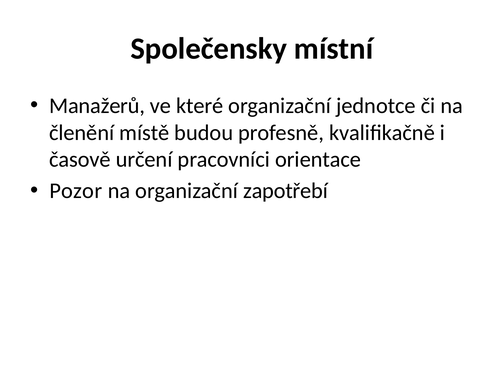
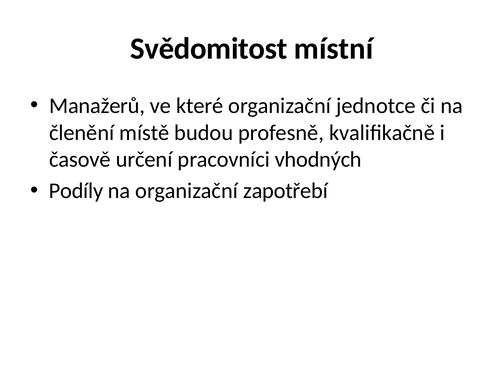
Společensky: Společensky -> Svědomitost (209, 49)
orientace: orientace -> vhodných (318, 160)
Pozor: Pozor -> Podíly (76, 191)
